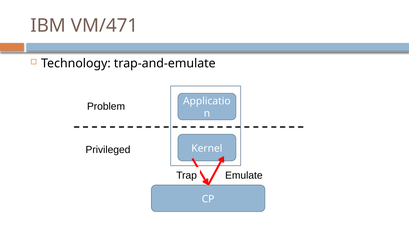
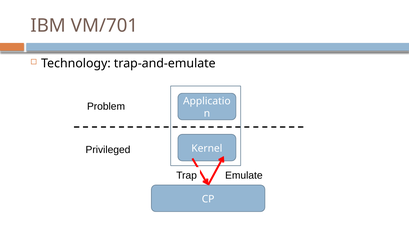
VM/471: VM/471 -> VM/701 (104, 26)
